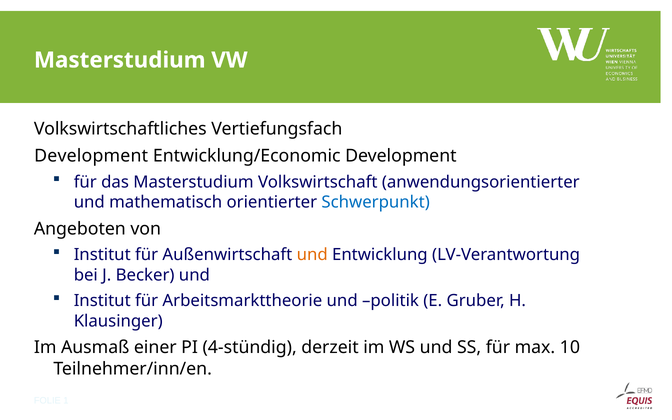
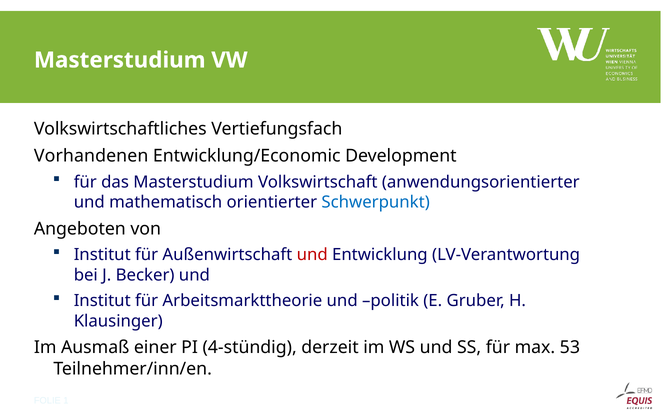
Development: Development -> Vorhandenen (91, 156)
und colour: orange -> red (312, 255)
10: 10 -> 53 (570, 347)
